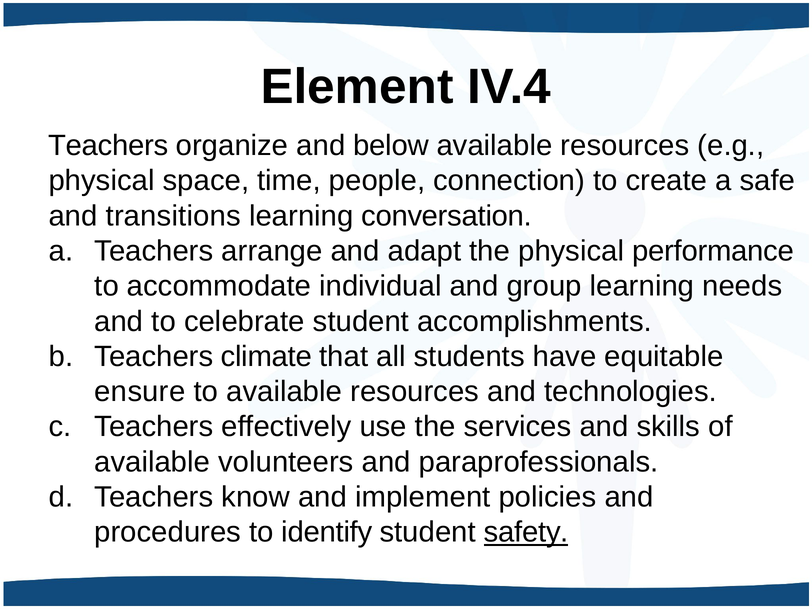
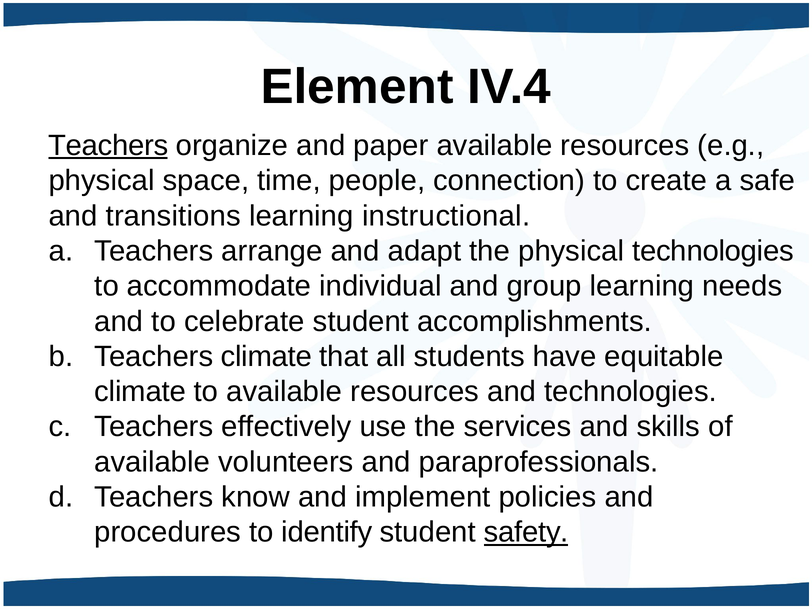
Teachers underline: none -> present (108, 146)
below: below -> paper (391, 146)
conversation: conversation -> instructional (446, 216)
physical performance: performance -> technologies (713, 251)
ensure: ensure -> climate (140, 392)
